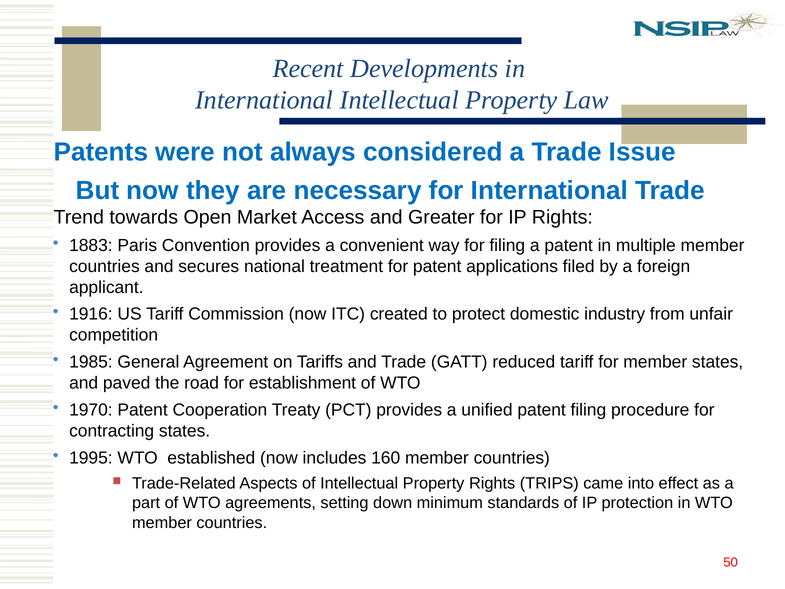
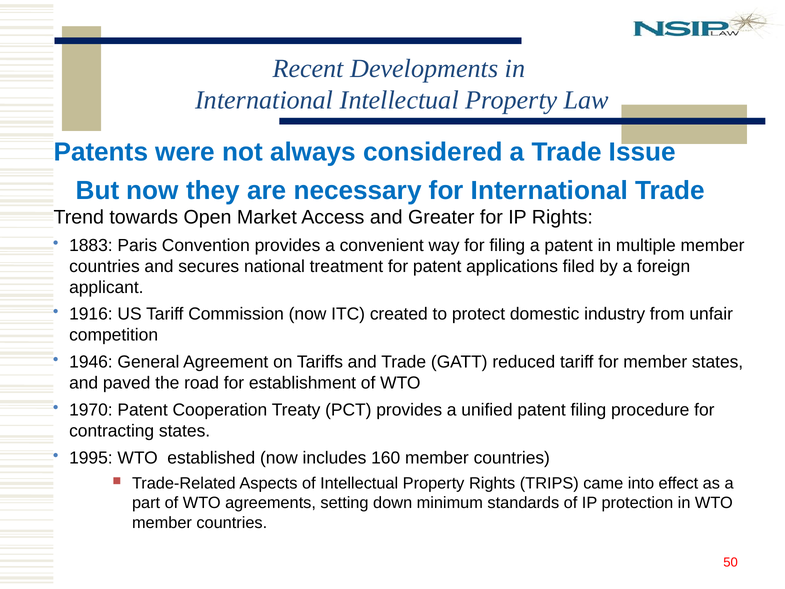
1985: 1985 -> 1946 (91, 362)
